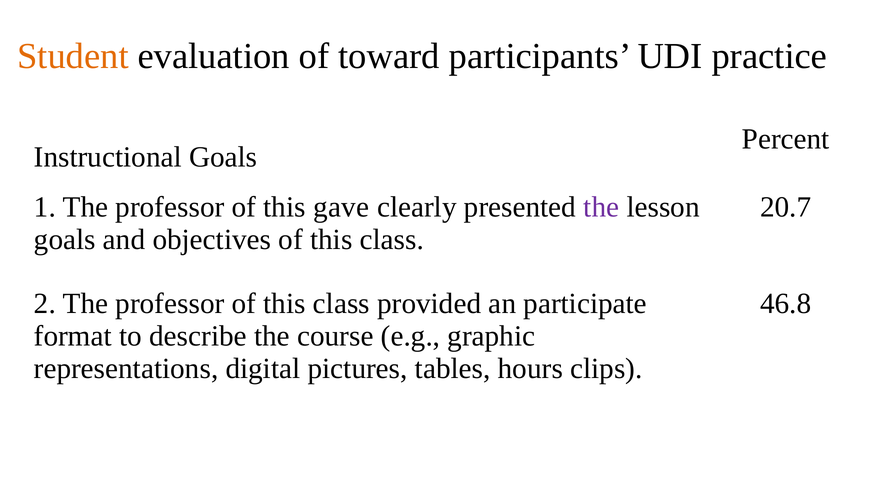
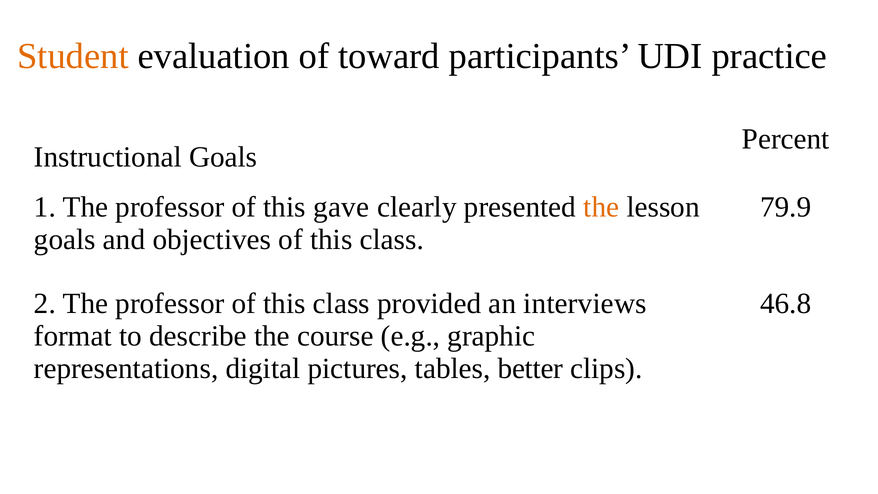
the colour: purple -> orange (601, 207)
20.7: 20.7 -> 79.9 (786, 207)
participate: participate -> interviews (585, 303)
hours: hours -> better (531, 368)
